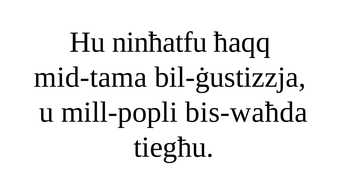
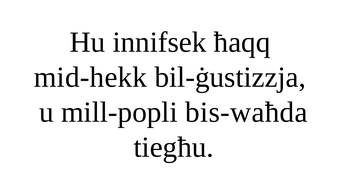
ninħatfu: ninħatfu -> innifsek (159, 42)
mid-tama: mid-tama -> mid-hekk (90, 77)
